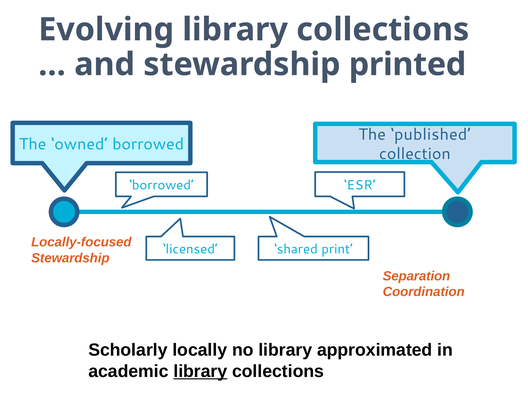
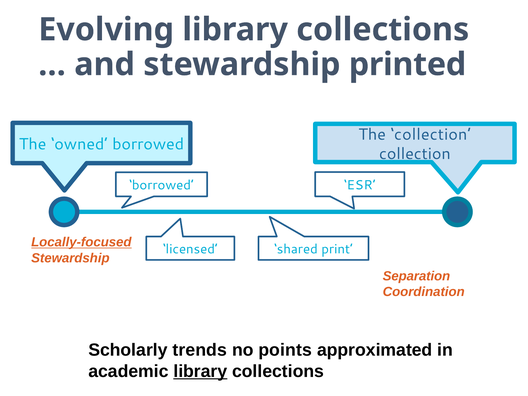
The published: published -> collection (431, 134)
Locally-focused underline: none -> present (81, 242)
locally: locally -> trends (200, 350)
no library: library -> points (285, 350)
